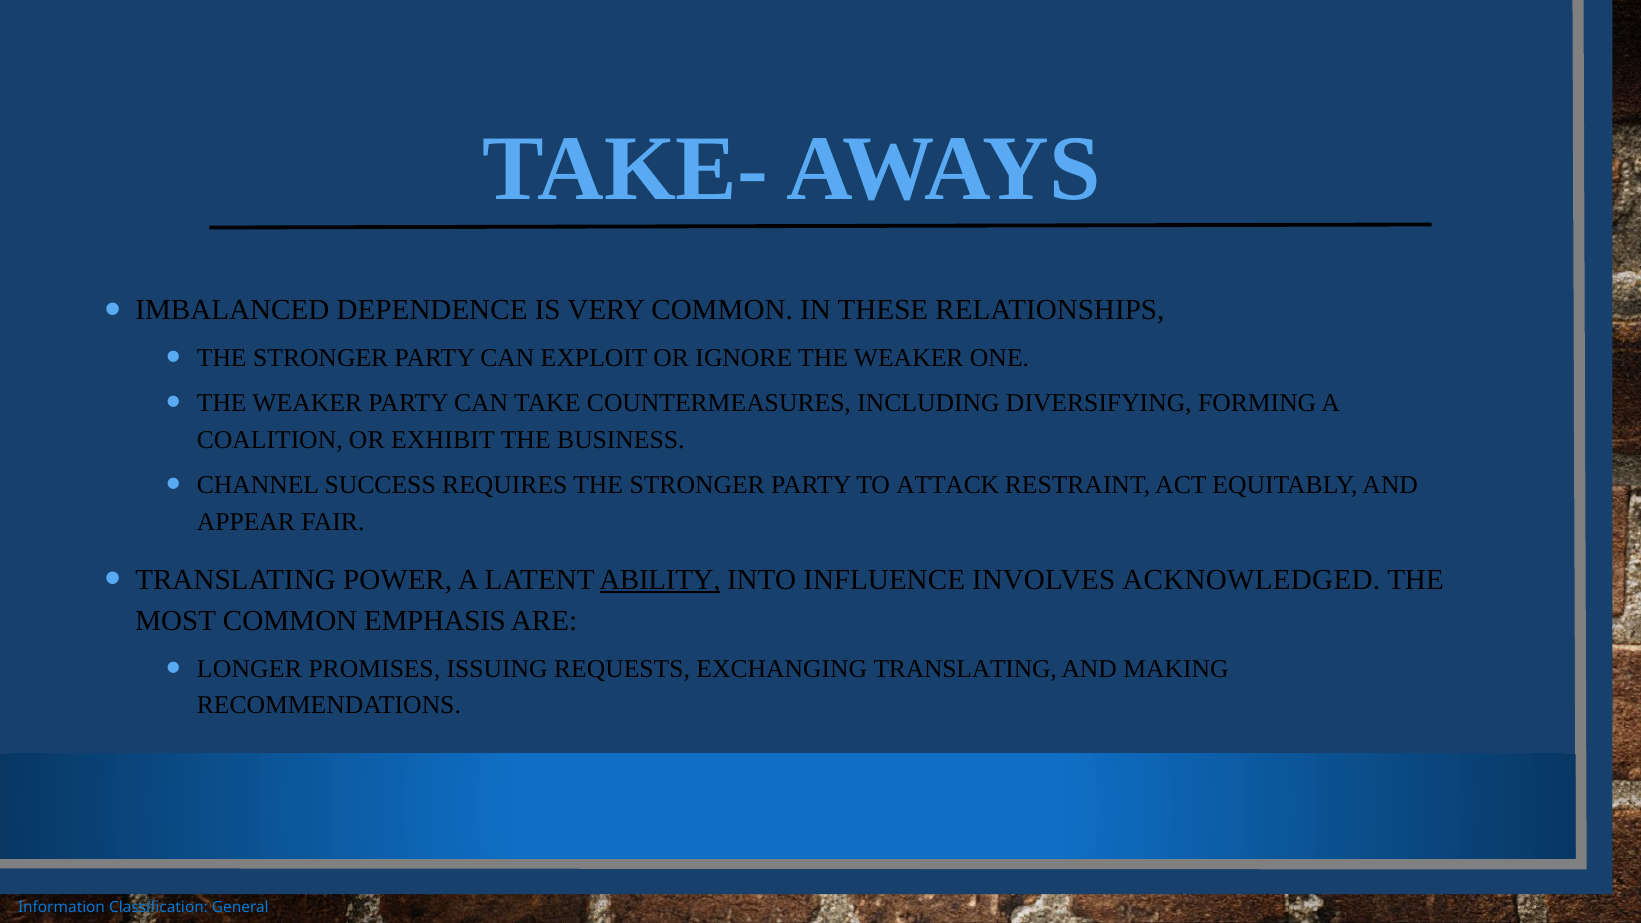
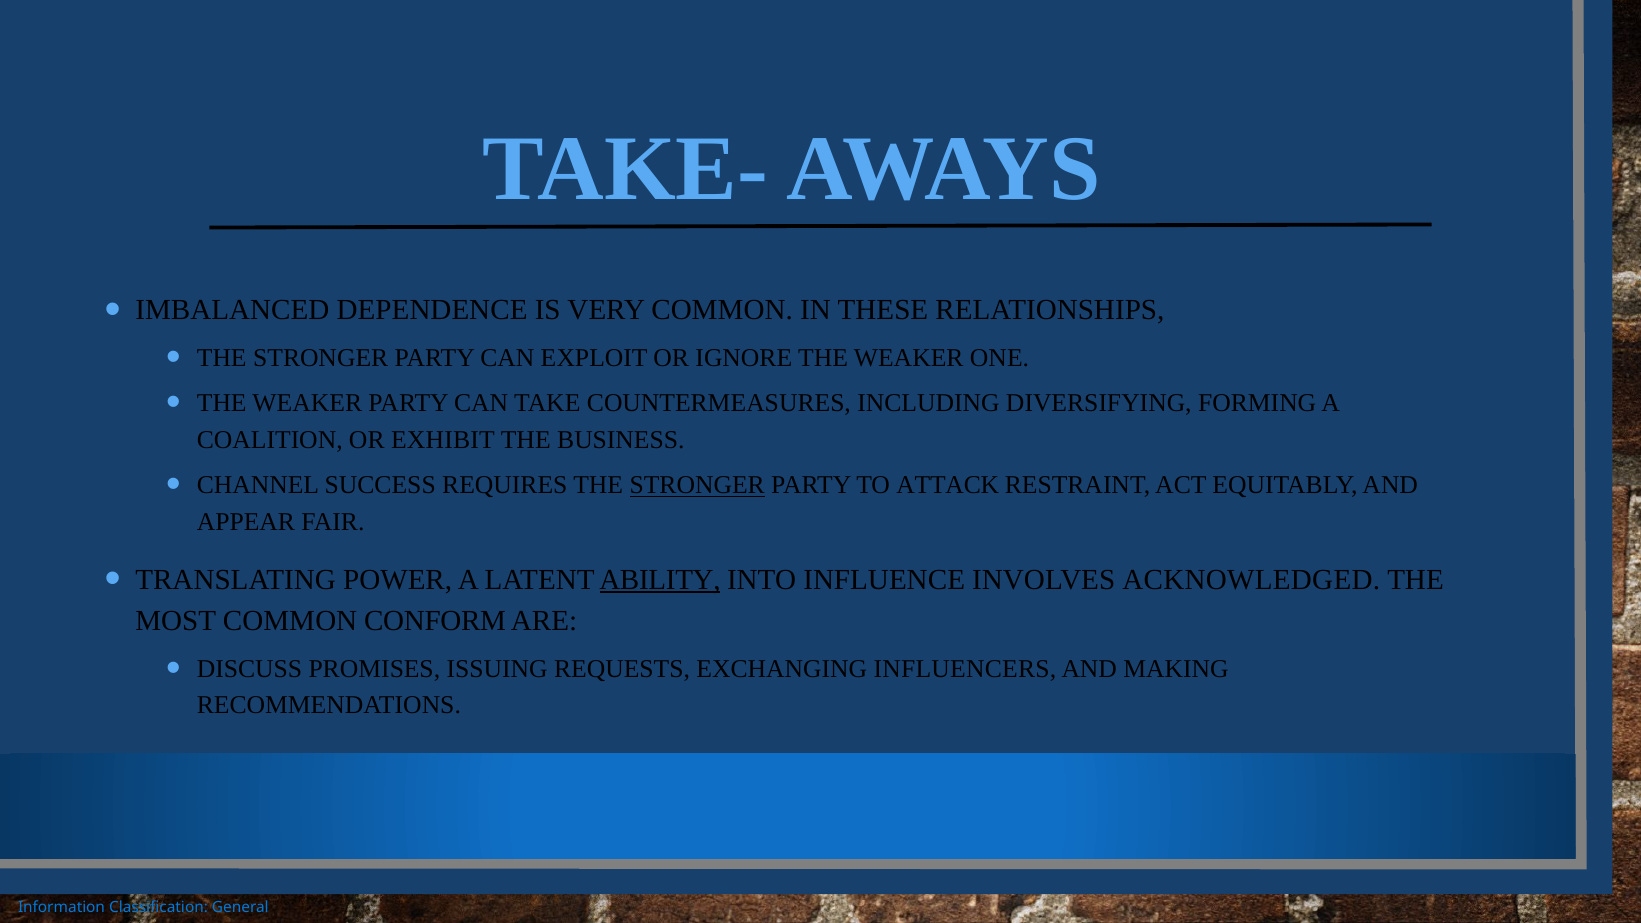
STRONGER underline: none -> present (697, 485)
EMPHASIS: EMPHASIS -> CONFORM (435, 621)
LONGER: LONGER -> DISCUSS (250, 669)
EXCHANGING TRANSLATING: TRANSLATING -> INFLUENCERS (965, 669)
